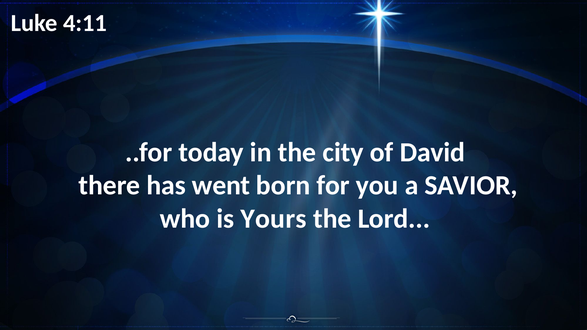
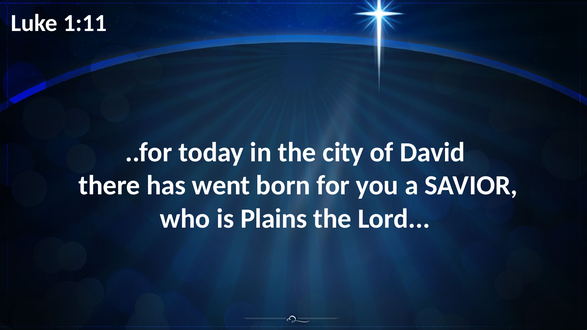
4:11: 4:11 -> 1:11 (85, 23)
Yours: Yours -> Plains (274, 219)
